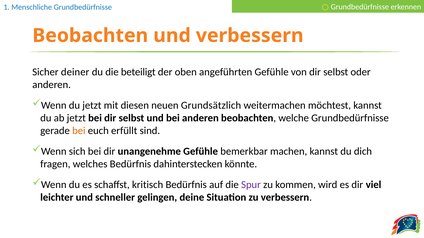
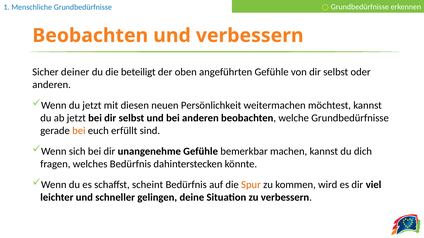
Grundsätzlich: Grundsätzlich -> Persönlichkeit (211, 106)
kritisch: kritisch -> scheint (148, 185)
Spur colour: purple -> orange (251, 185)
